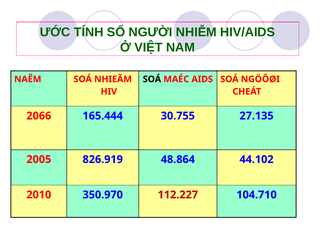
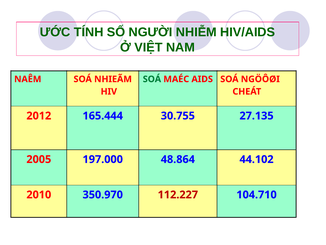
SOÁ colour: black -> green (152, 79)
2066: 2066 -> 2012 (39, 116)
826.919: 826.919 -> 197.000 (103, 159)
